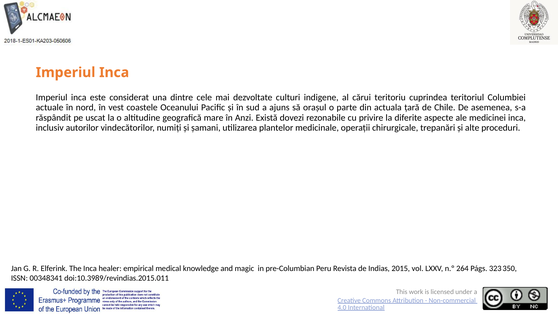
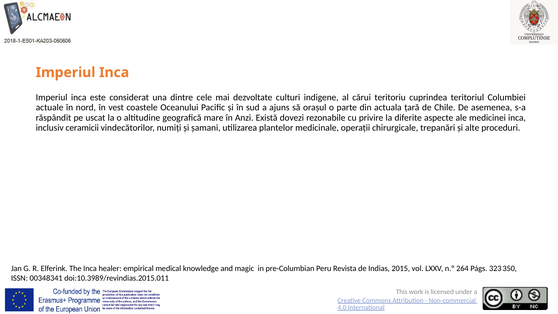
autorilor: autorilor -> ceramicii (82, 128)
